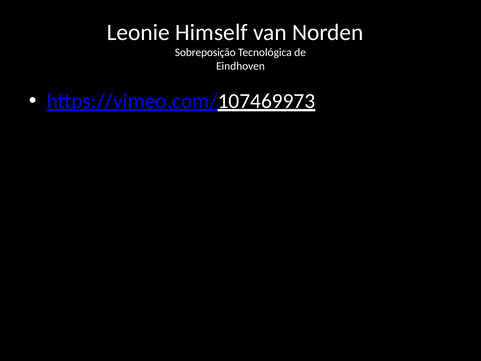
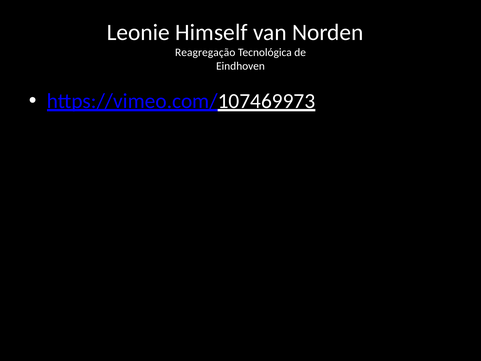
Sobreposição: Sobreposição -> Reagregação (205, 53)
